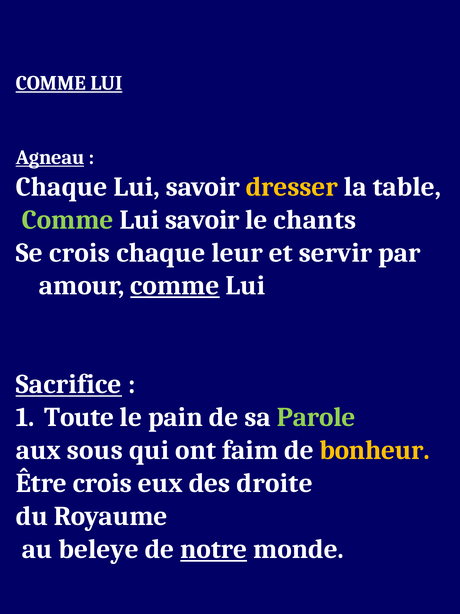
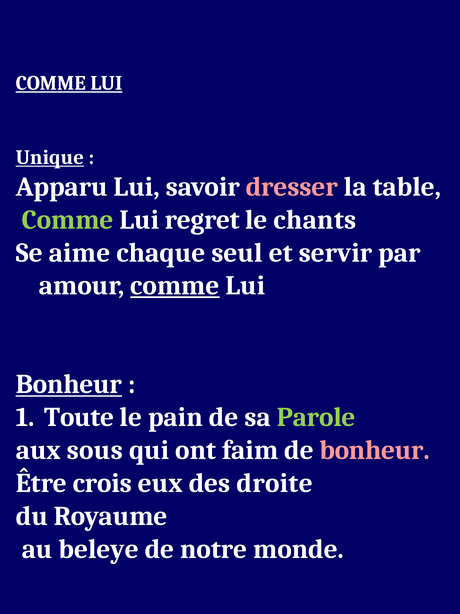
Agneau: Agneau -> Unique (50, 157)
Chaque: Chaque -> Apparu (62, 187)
dresser colour: yellow -> pink (292, 187)
savoir: savoir -> regret (202, 219)
Se crois: crois -> aime (80, 252)
leur: leur -> seul (237, 252)
Sacrifice: Sacrifice -> Bonheur (69, 384)
bonheur colour: yellow -> pink (375, 450)
notre underline: present -> none (214, 548)
